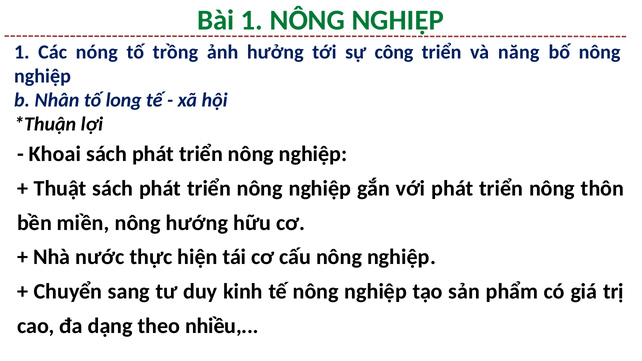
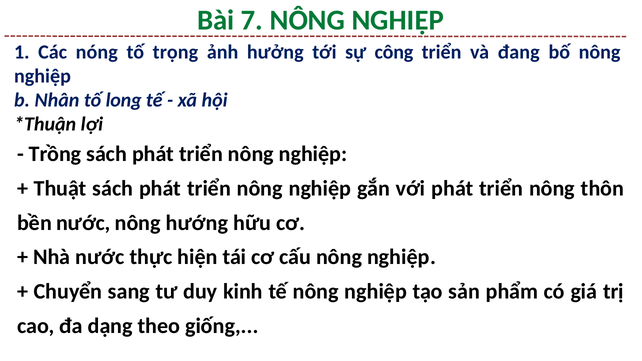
Bài 1: 1 -> 7 (252, 20)
trồng: trồng -> trọng (175, 52)
năng: năng -> đang (519, 52)
Khoai: Khoai -> Trồng (55, 154)
bền miền: miền -> nước (83, 223)
nhiều: nhiều -> giống (222, 326)
